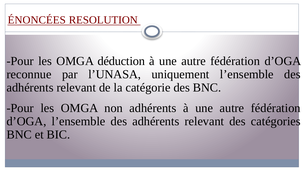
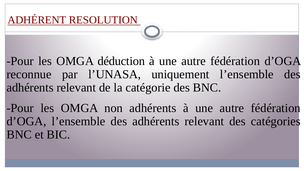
ÉNONCÉES: ÉNONCÉES -> ADHÉRENT (37, 20)
